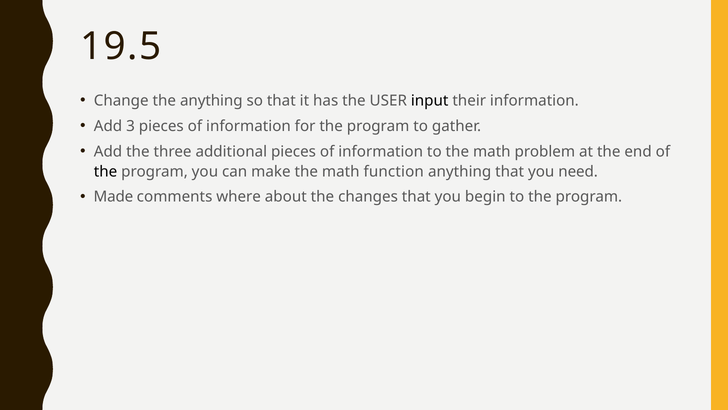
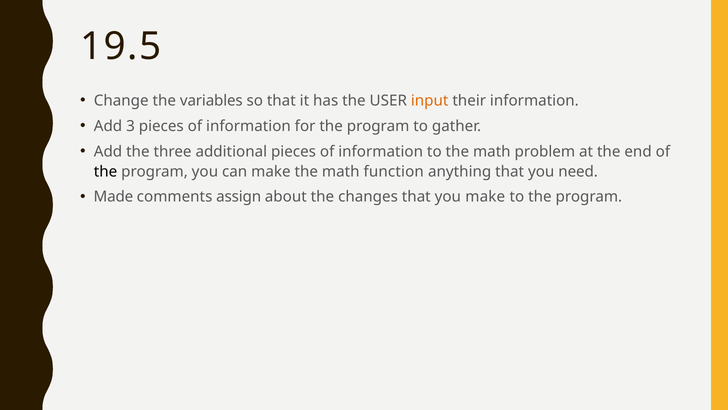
the anything: anything -> variables (211, 101)
input colour: black -> orange (430, 101)
where: where -> assign (239, 197)
you begin: begin -> make (485, 197)
